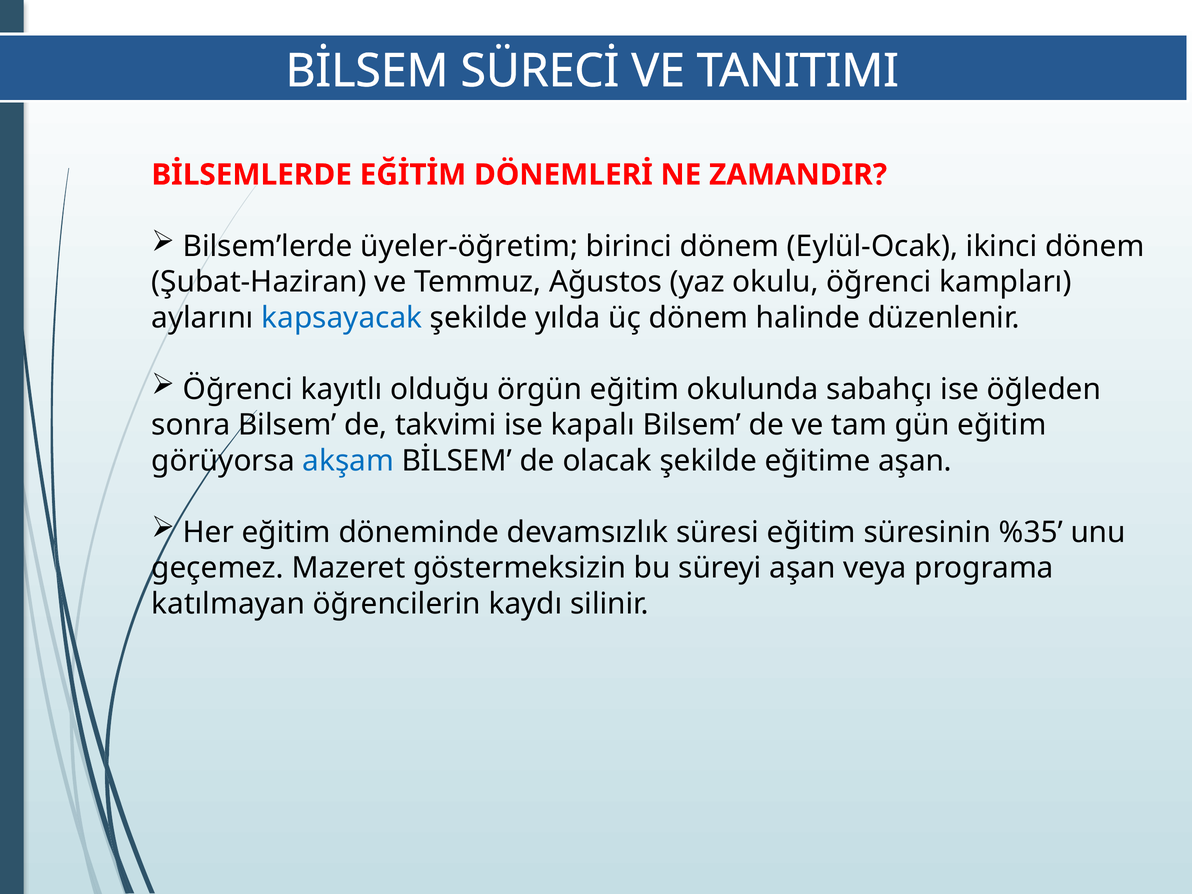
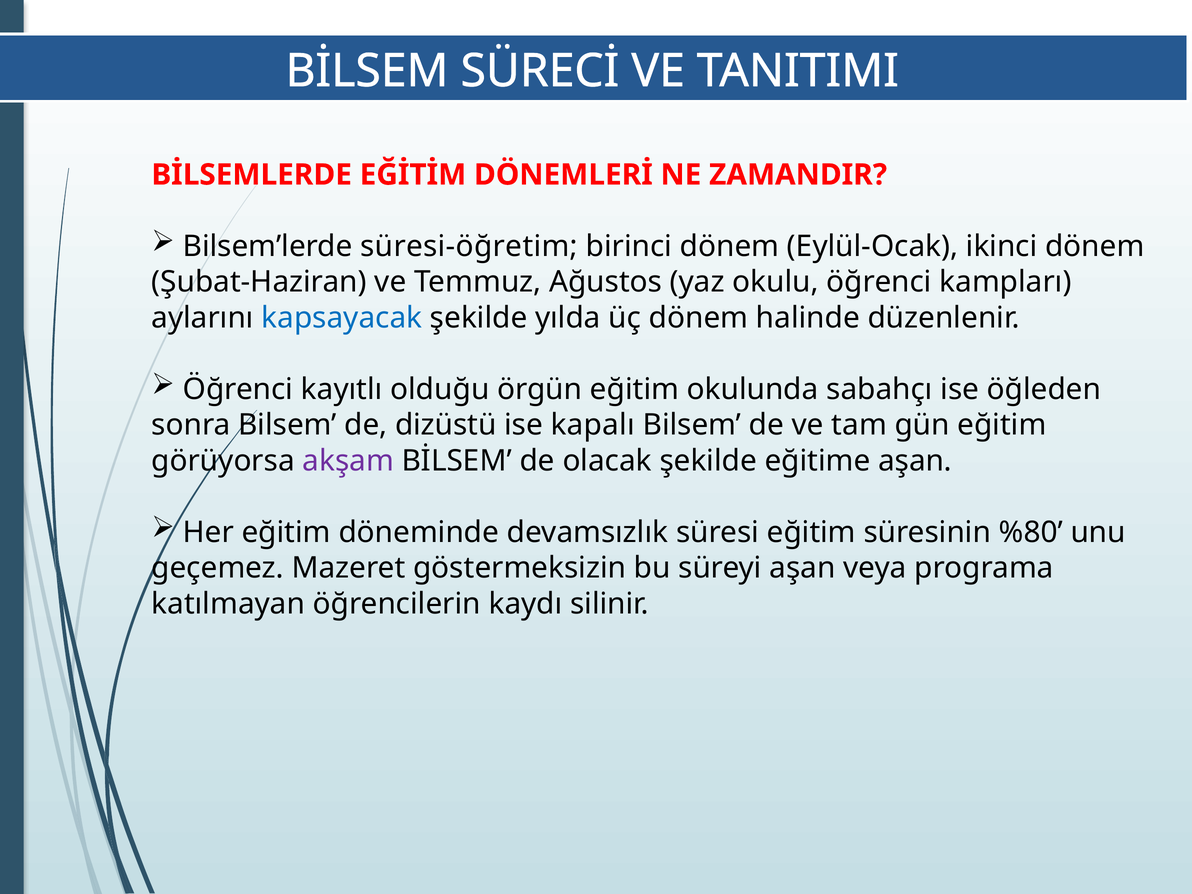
üyeler-öğretim: üyeler-öğretim -> süresi-öğretim (469, 246)
takvimi: takvimi -> dizüstü (446, 425)
akşam colour: blue -> purple (348, 461)
%35: %35 -> %80 (1031, 532)
